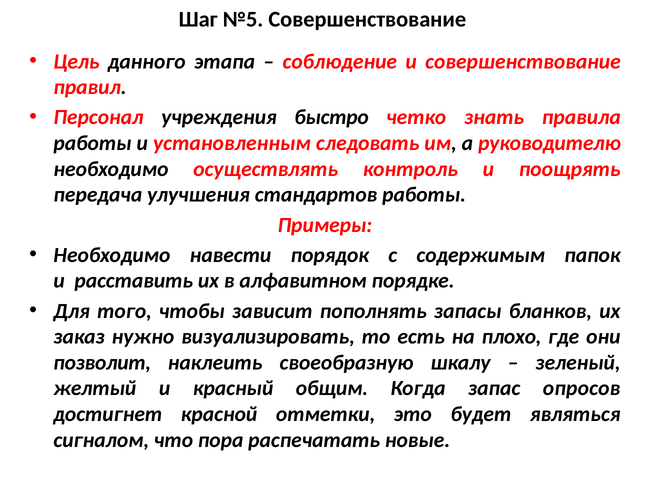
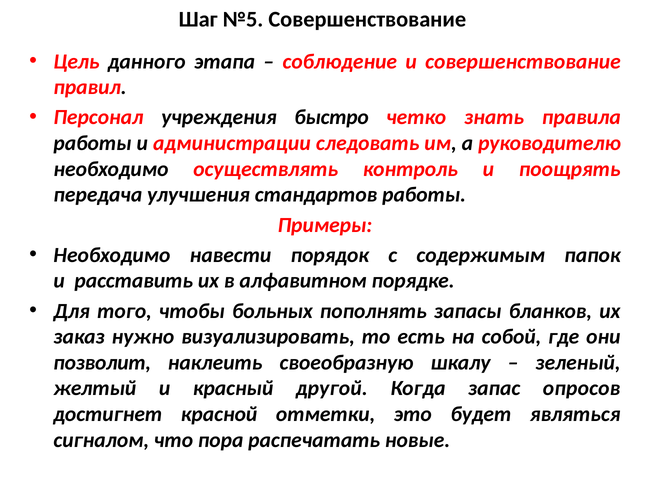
установленным: установленным -> администрации (232, 143)
зависит: зависит -> больных (272, 311)
плохо: плохо -> собой (511, 337)
общим: общим -> другой (332, 388)
